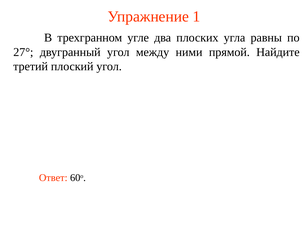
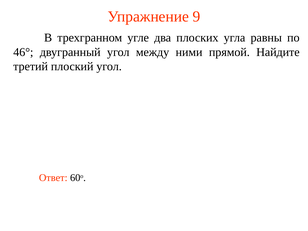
1: 1 -> 9 (197, 16)
27°: 27° -> 46° (23, 52)
